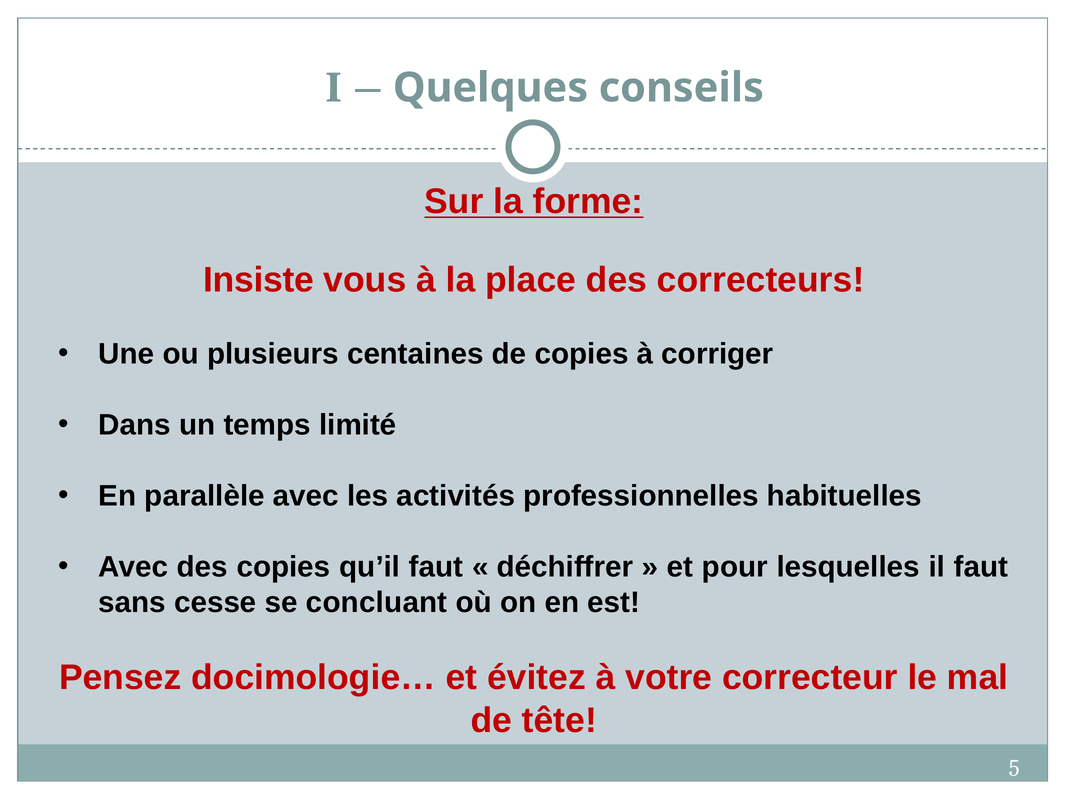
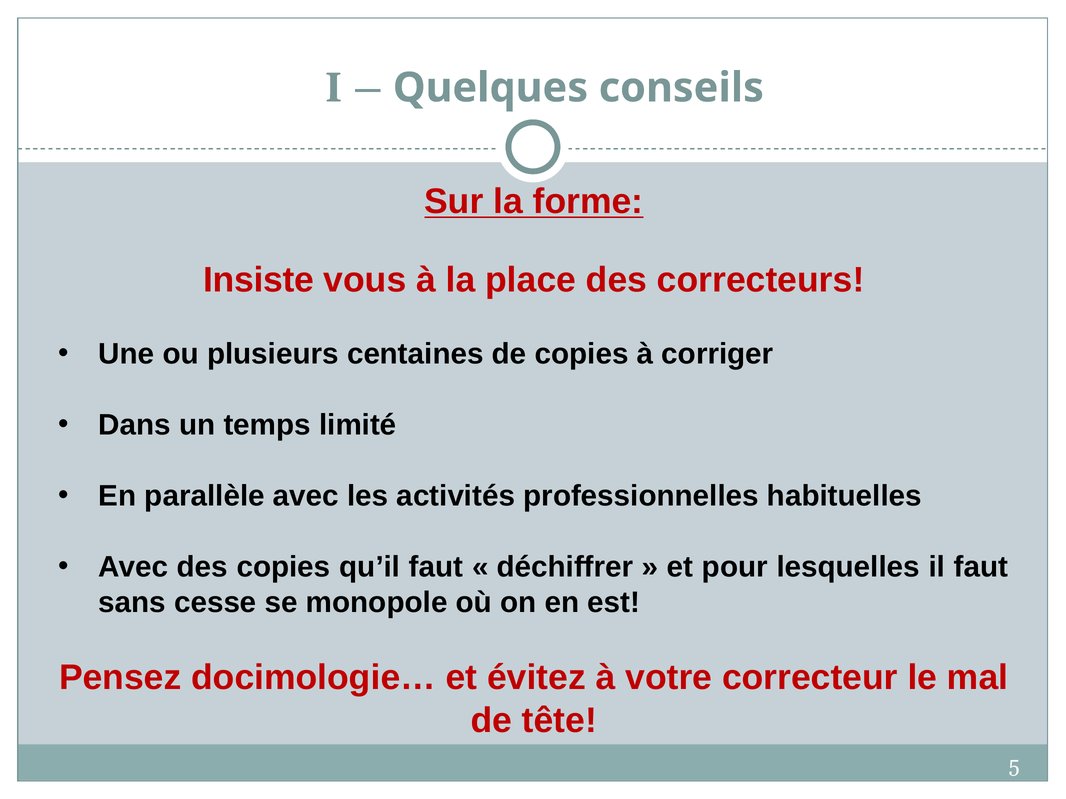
concluant: concluant -> monopole (377, 603)
